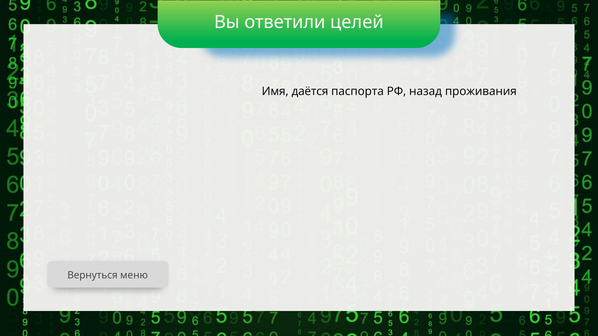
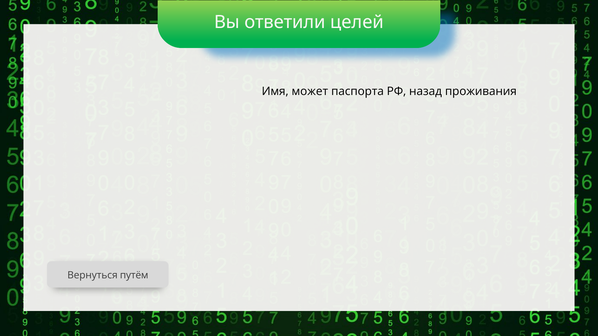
даётся: даётся -> может (310, 91)
меню: меню -> путём (134, 275)
